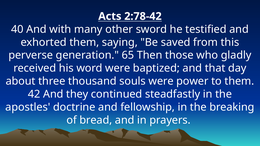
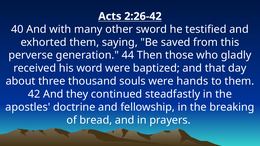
2:78-42: 2:78-42 -> 2:26-42 (143, 16)
65: 65 -> 44 (128, 55)
power: power -> hands (192, 81)
